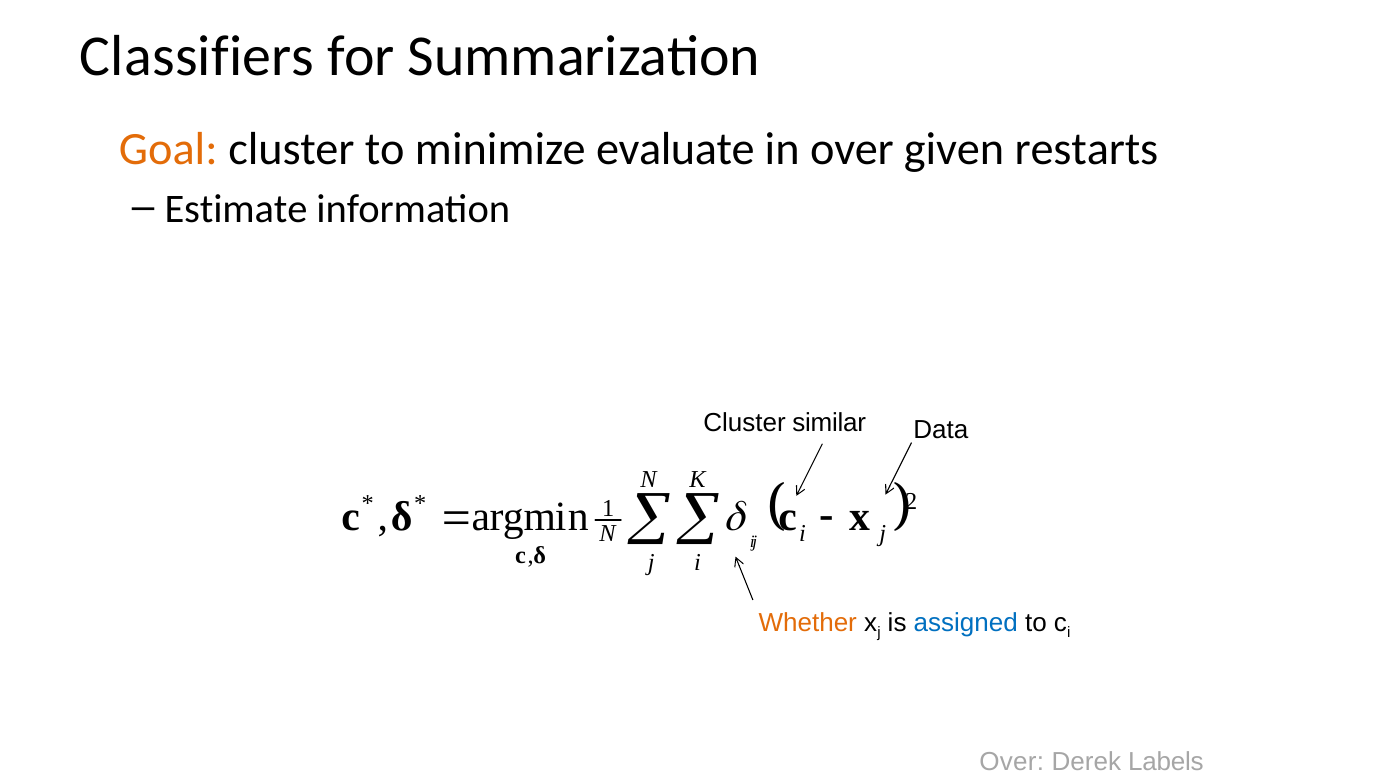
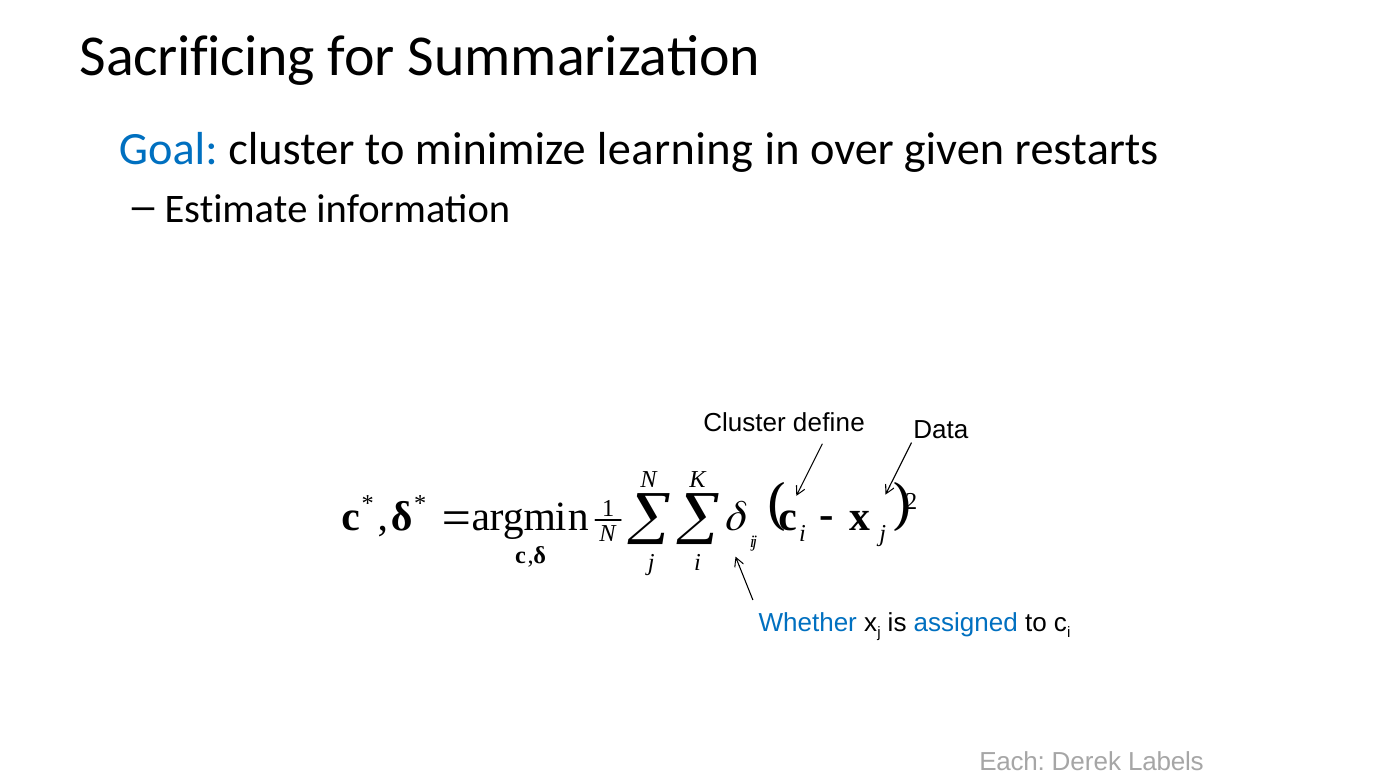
Classifiers: Classifiers -> Sacrificing (197, 56)
Goal colour: orange -> blue (168, 149)
evaluate: evaluate -> learning (675, 149)
similar: similar -> define (829, 423)
Whether colour: orange -> blue (808, 623)
Over: Over -> Each (1012, 762)
